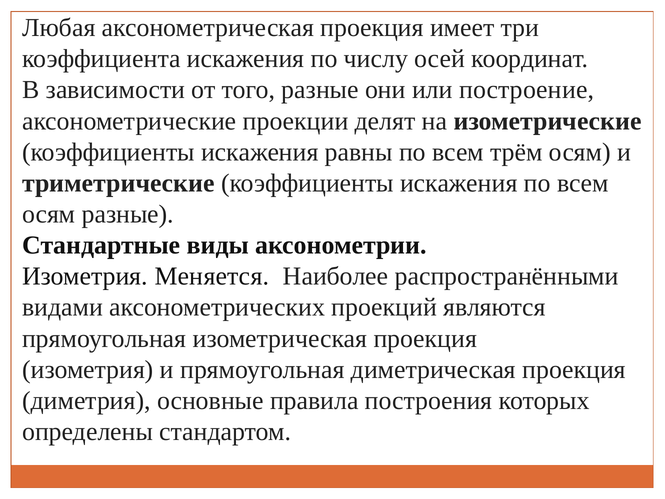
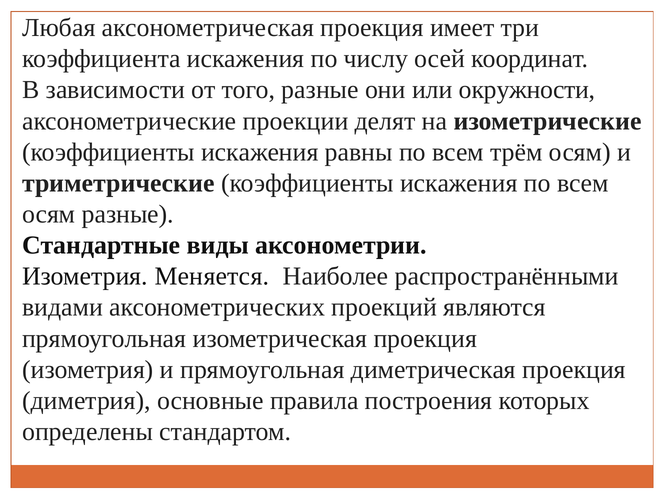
построение: построение -> окружности (527, 90)
